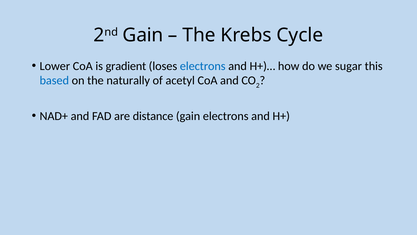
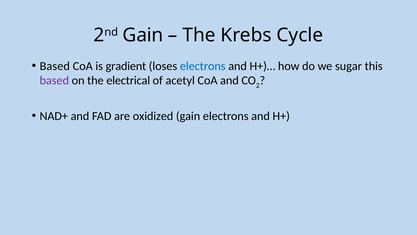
Lower: Lower -> Based (55, 66)
based colour: blue -> purple (54, 80)
naturally: naturally -> electrical (128, 80)
distance: distance -> oxidized (153, 116)
